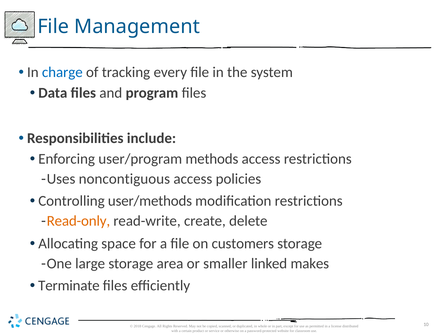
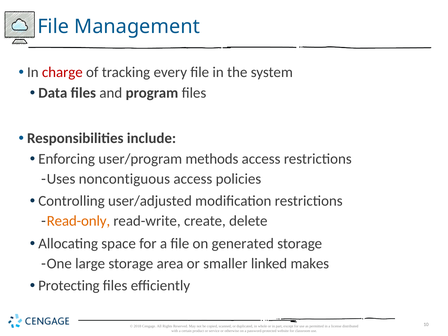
charge colour: blue -> red (62, 72)
user/methods: user/methods -> user/adjusted (150, 201)
customers: customers -> generated (243, 244)
Terminate: Terminate -> Protecting (69, 286)
